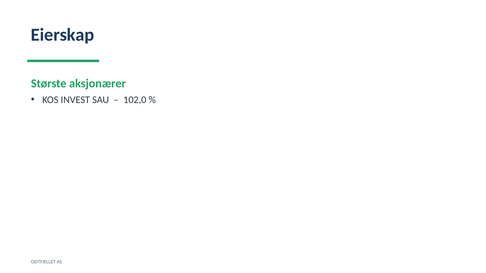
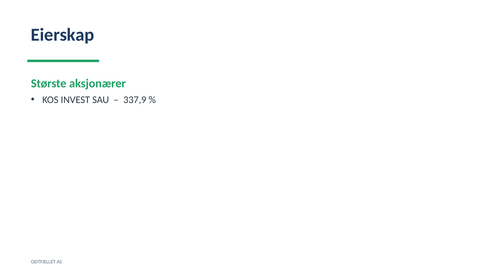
102,0: 102,0 -> 337,9 (135, 100)
